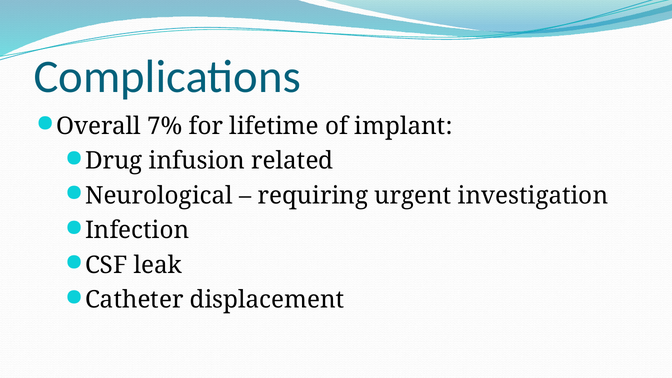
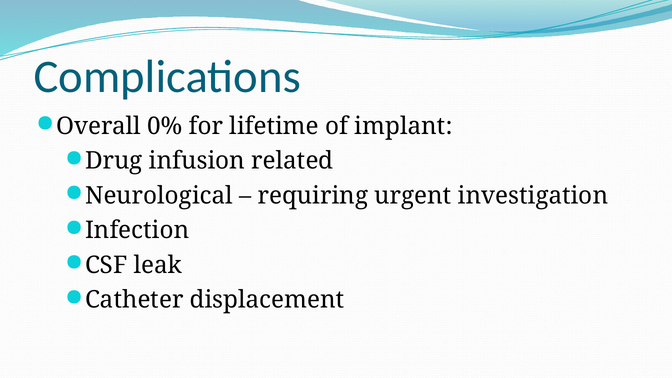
7%: 7% -> 0% (165, 126)
